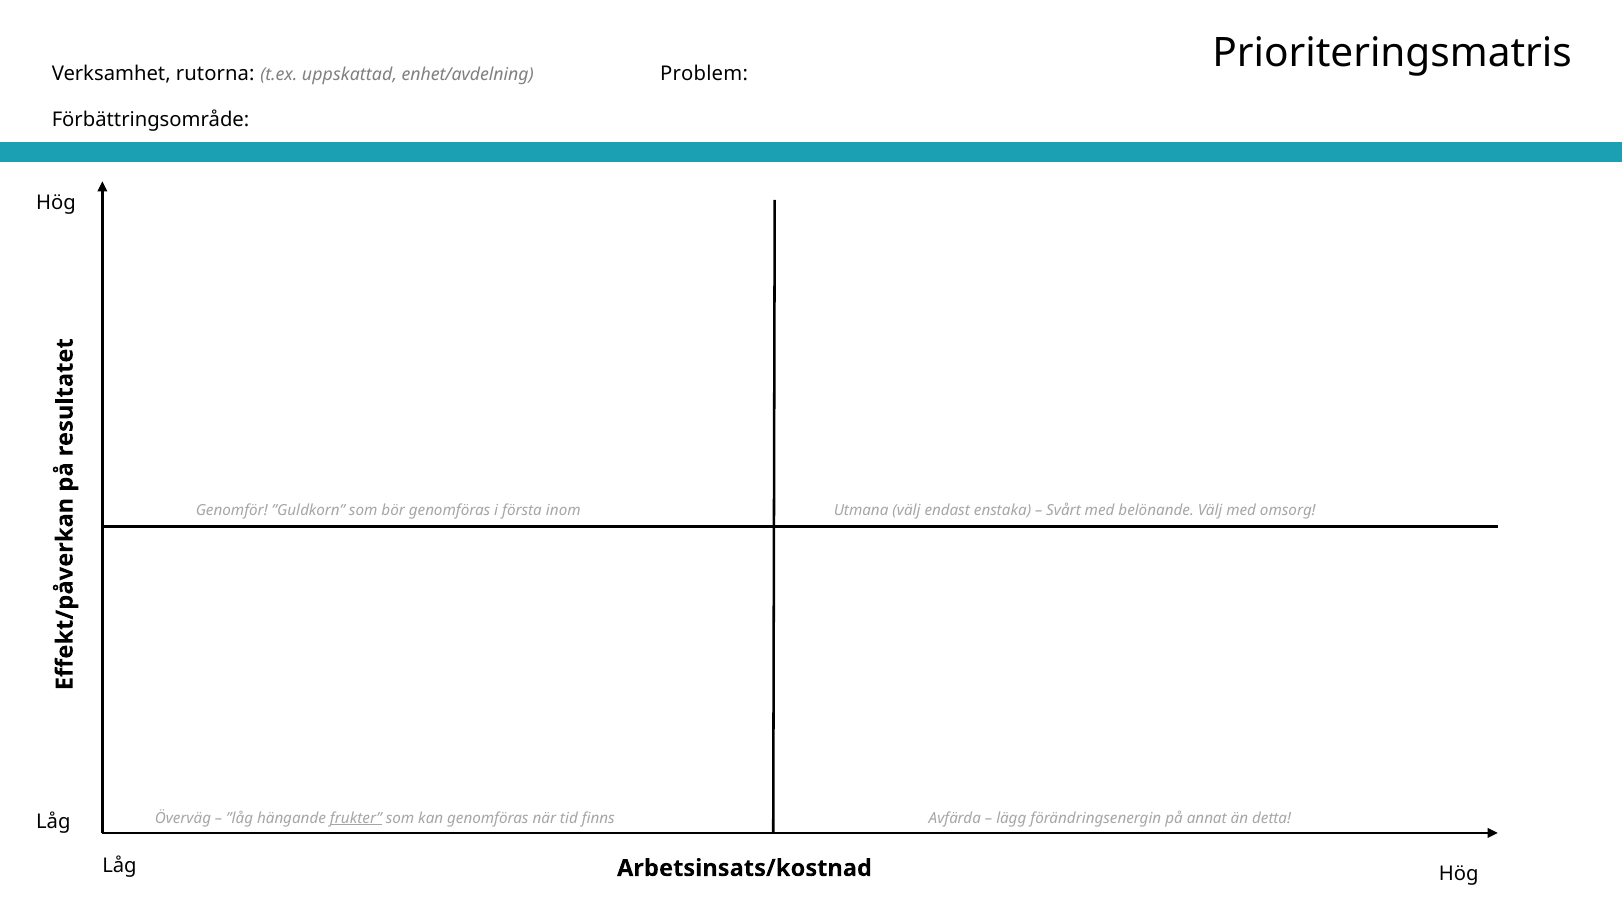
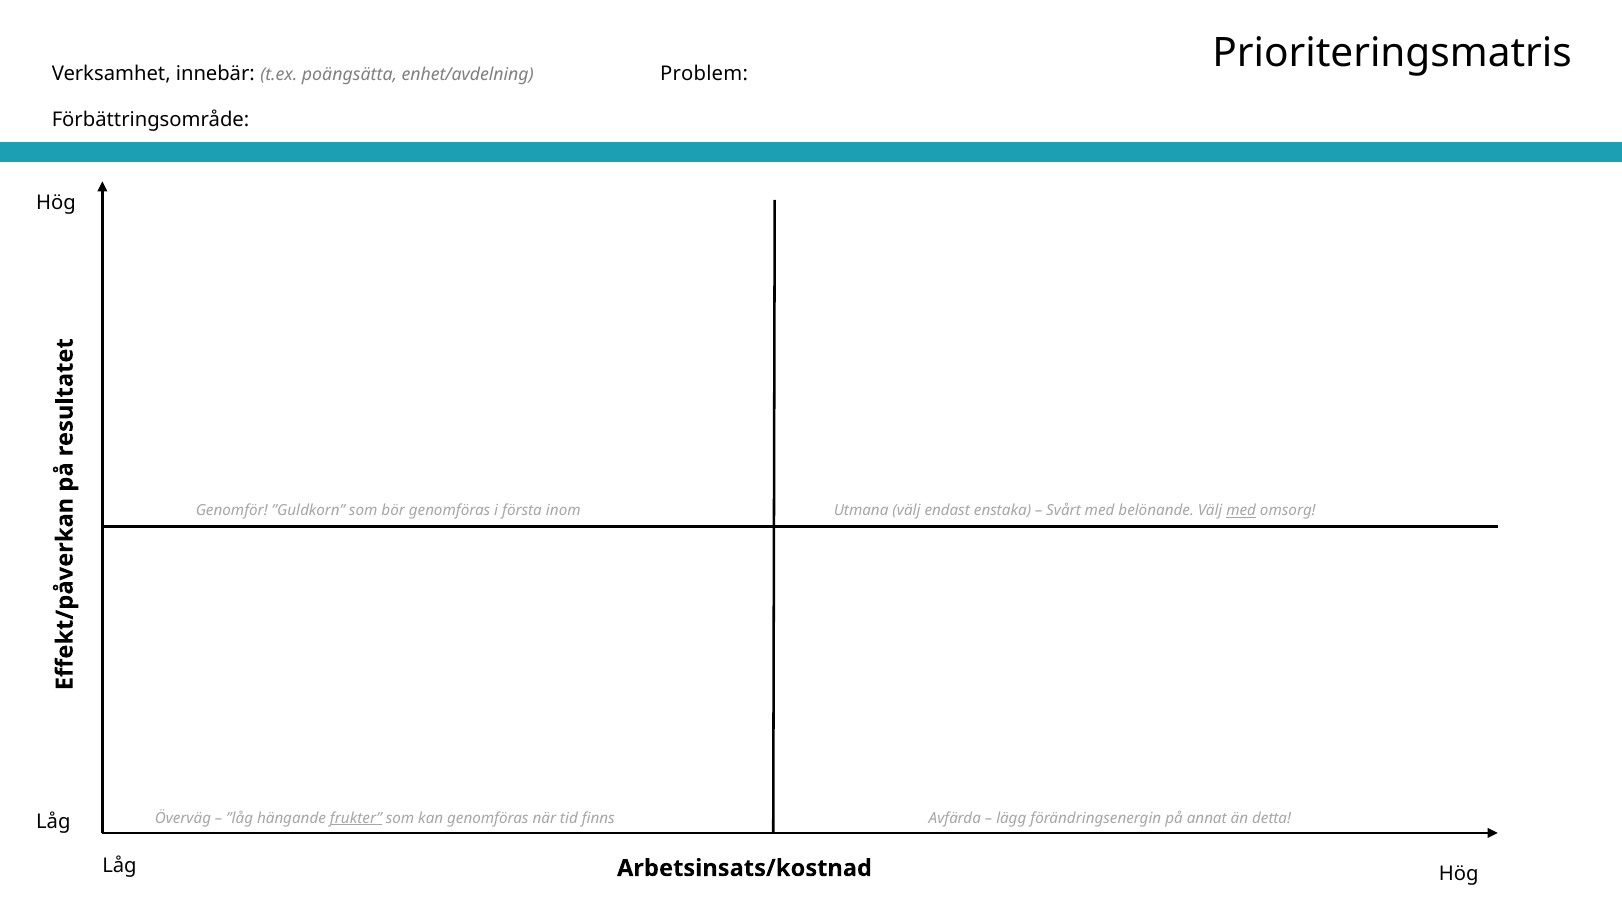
rutorna: rutorna -> innebär (215, 74)
uppskattad: uppskattad -> poängsätta (350, 75)
med underline: none -> present (1241, 510)
